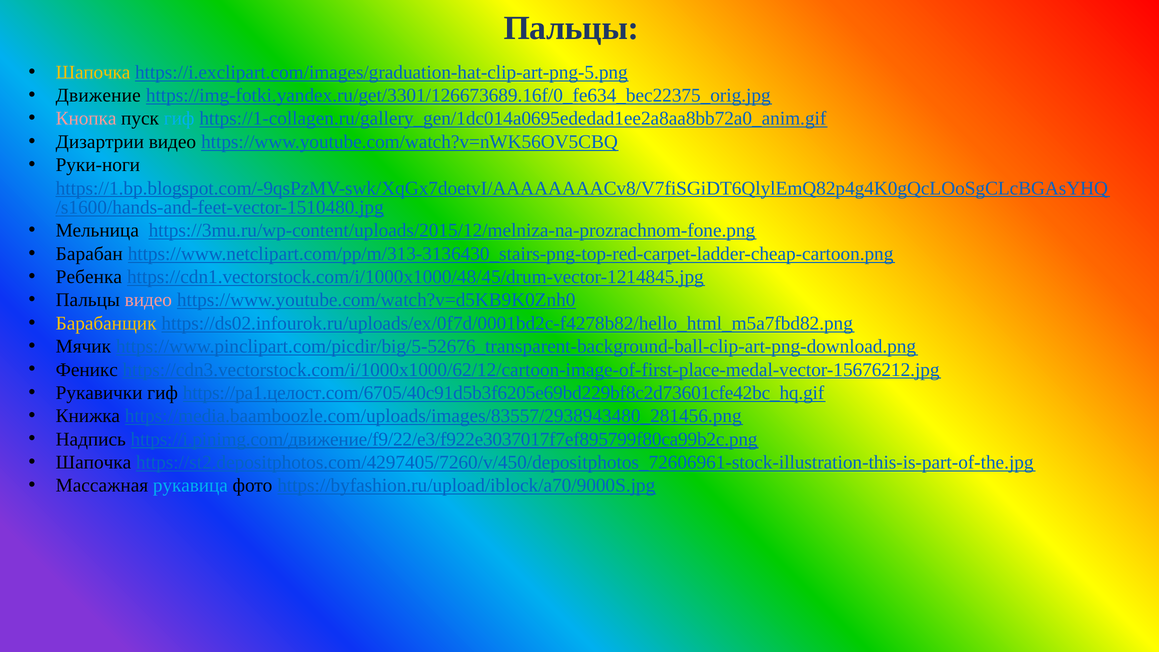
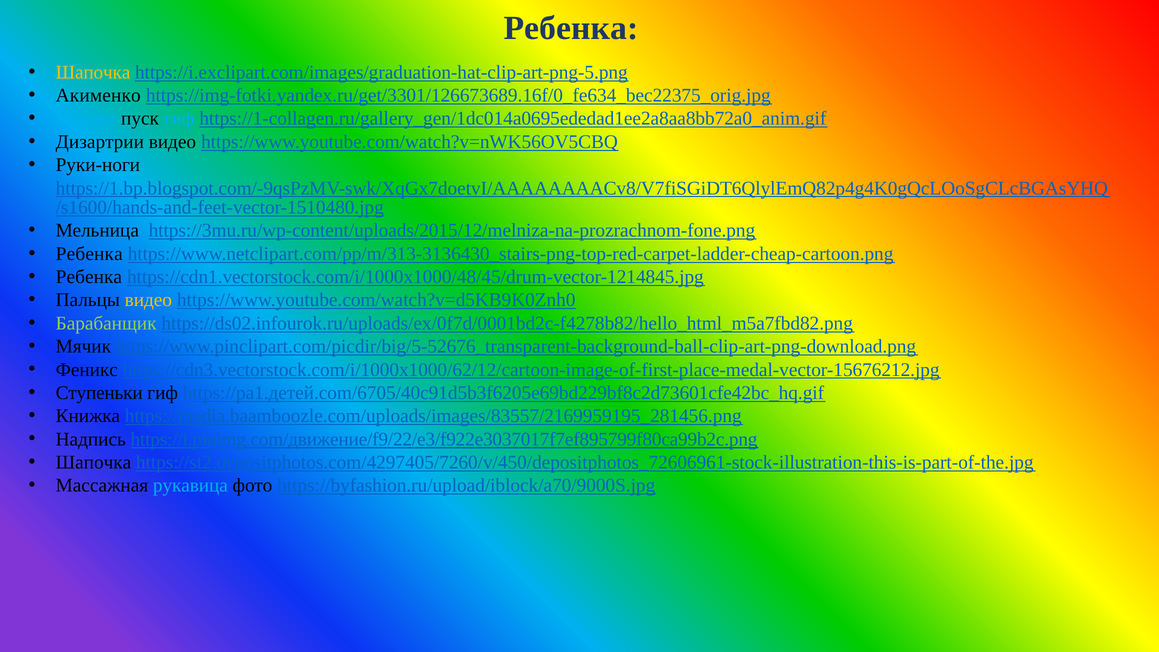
Пальцы: Пальцы -> Ребенка (571, 28)
Движение: Движение -> Акименко (98, 95)
Кнопка colour: pink -> light blue (86, 119)
Барабан: Барабан -> Ребенка (89, 254)
видео colour: pink -> yellow (148, 300)
Барабанщик colour: yellow -> light green (106, 323)
Рукавички: Рукавички -> Ступеньки (99, 393)
https://pa1.целост.com/6705/40c91d5b3f6205e69bd229bf8c2d73601cfe42bc_hq.gif: https://pa1.целост.com/6705/40c91d5b3f6205e69bd229bf8c2d73601cfe42bc_hq.gif -> https://pa1.детей.com/6705/40c91d5b3f6205e69bd229bf8c2d73601cfe42bc_hq.gif (503, 393)
https://media.baamboozle.com/uploads/images/83557/2938943480_281456.png: https://media.baamboozle.com/uploads/images/83557/2938943480_281456.png -> https://media.baamboozle.com/uploads/images/83557/2169959195_281456.png (433, 416)
